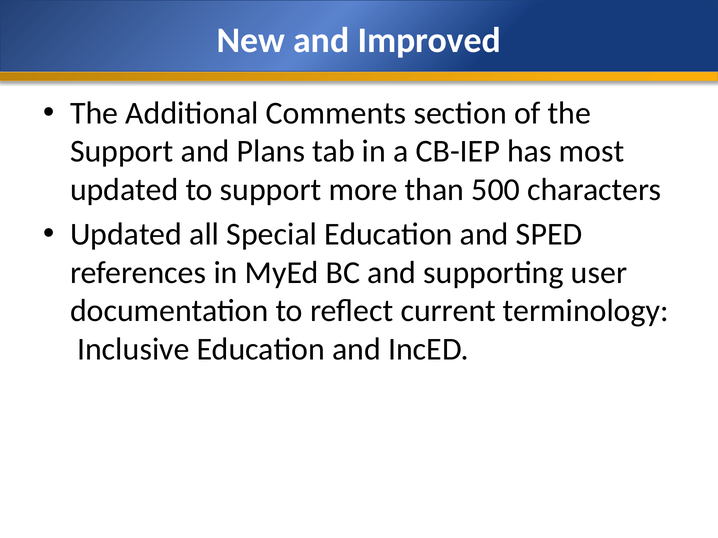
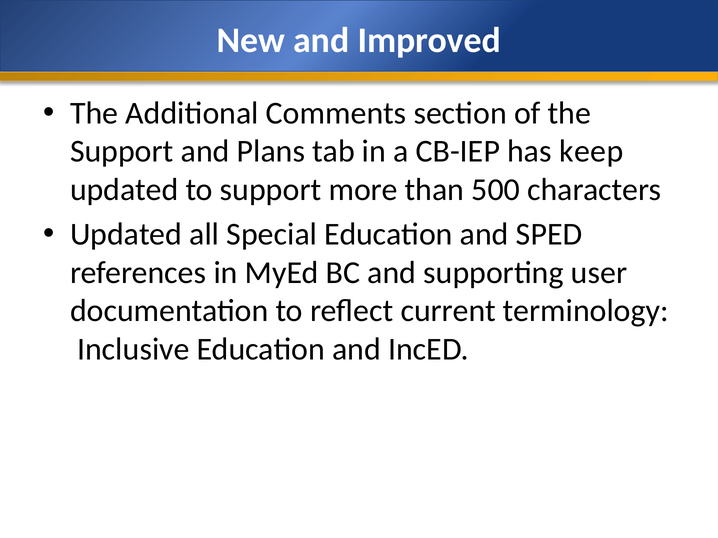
most: most -> keep (591, 152)
